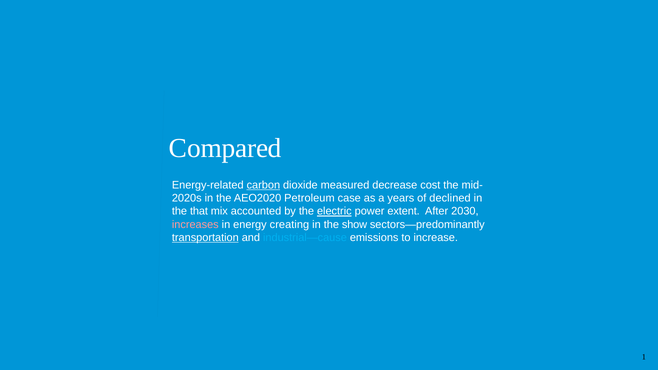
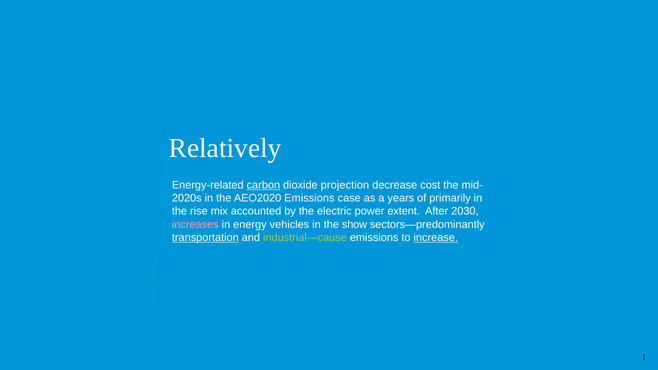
Compared: Compared -> Relatively (225, 148)
measured: measured -> projection (345, 185)
AEO2020 Petroleum: Petroleum -> Emissions (309, 198)
declined: declined -> primarily (450, 198)
that: that -> rise (199, 211)
electric underline: present -> none (334, 211)
creating: creating -> vehicles (289, 225)
industrial—cause colour: light blue -> light green (305, 238)
increase underline: none -> present (436, 238)
